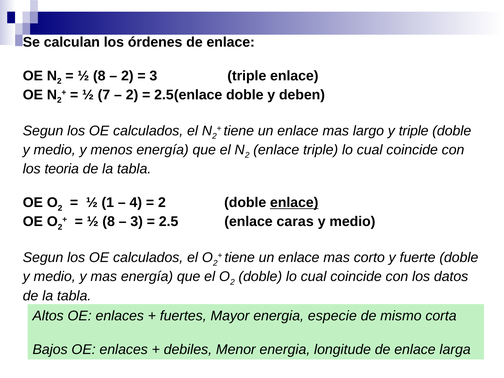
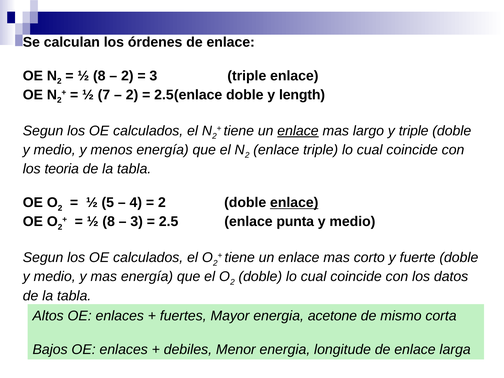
deben: deben -> length (302, 95)
enlace underline: none -> present (298, 131)
1: 1 -> 5 (108, 203)
caras: caras -> punta (295, 222)
especie: especie -> acetone (332, 316)
